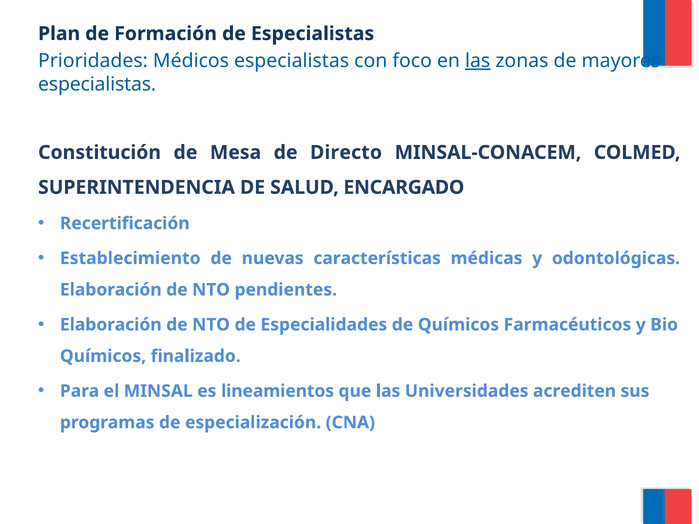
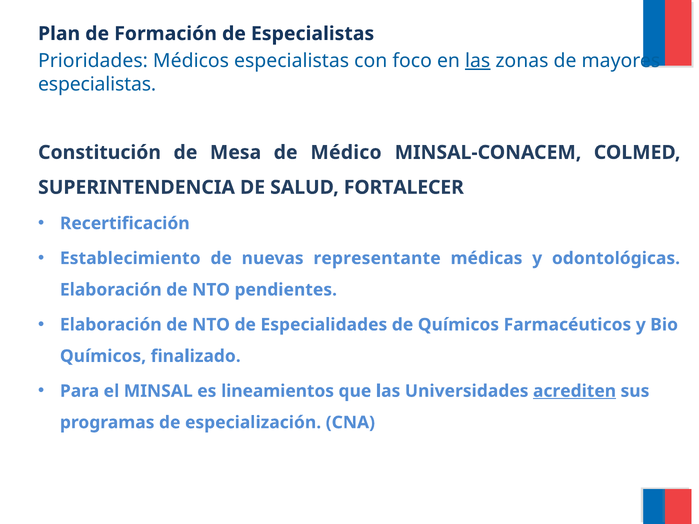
Directo: Directo -> Médico (346, 153)
ENCARGADO: ENCARGADO -> FORTALECER (404, 187)
características: características -> representante (377, 258)
acrediten underline: none -> present (575, 391)
